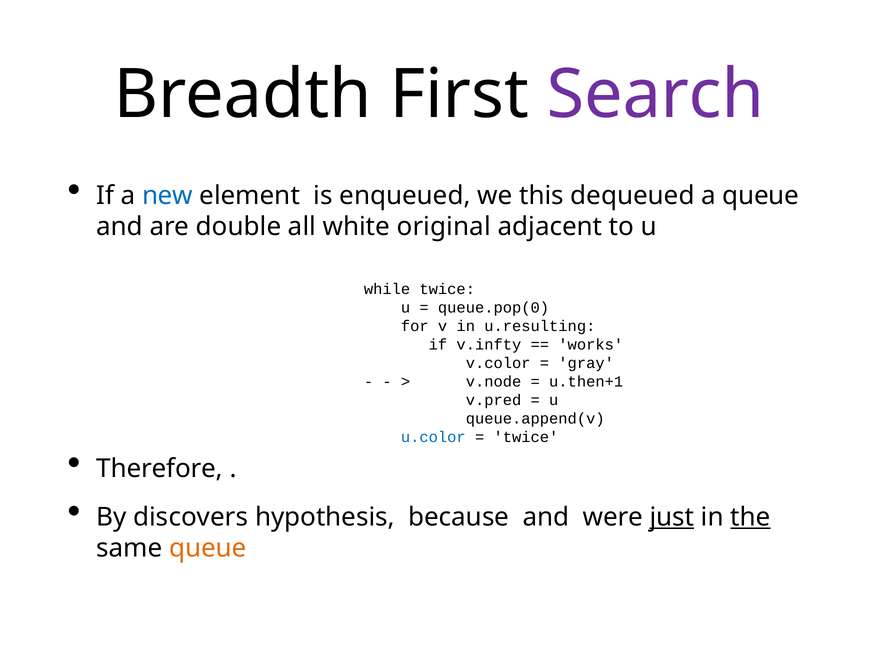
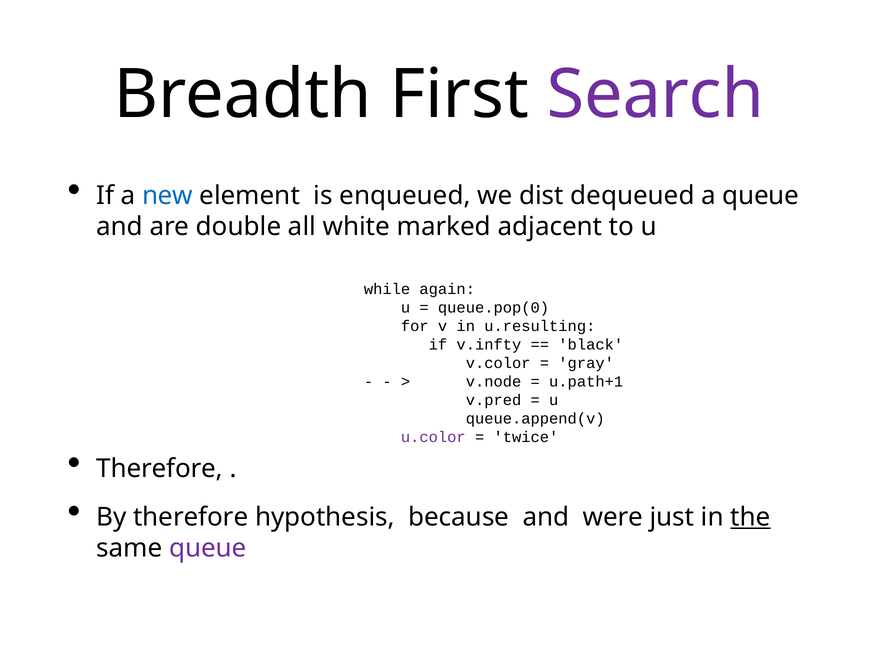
this: this -> dist (541, 196)
original: original -> marked (444, 227)
while twice: twice -> again (447, 289)
works: works -> black (591, 345)
u.then+1: u.then+1 -> u.path+1 (586, 382)
u.color colour: blue -> purple (433, 438)
By discovers: discovers -> therefore (191, 518)
just underline: present -> none (672, 518)
queue colour: orange -> purple (208, 549)
